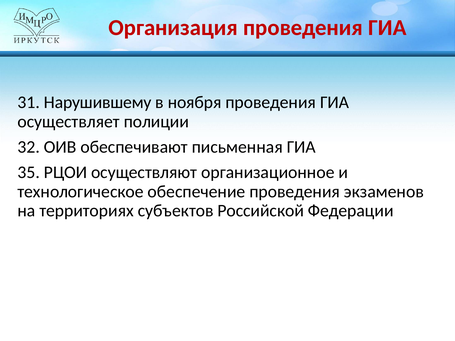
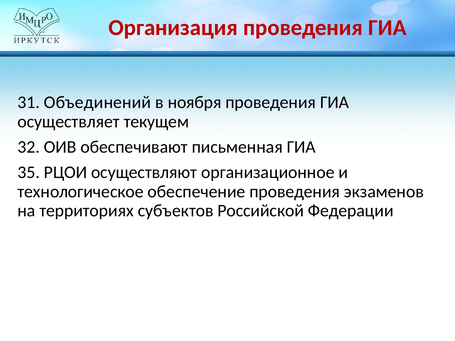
Нарушившему: Нарушившему -> Объединений (98, 103)
полиции: полиции -> текущем (156, 122)
